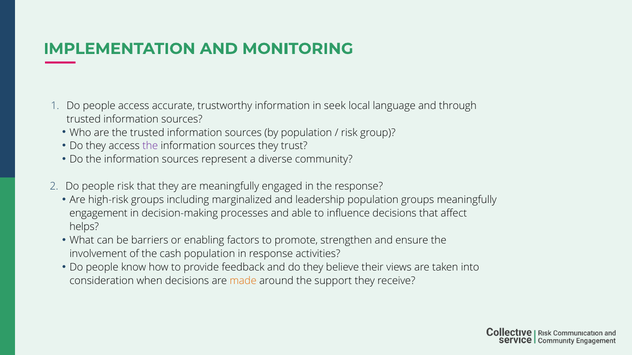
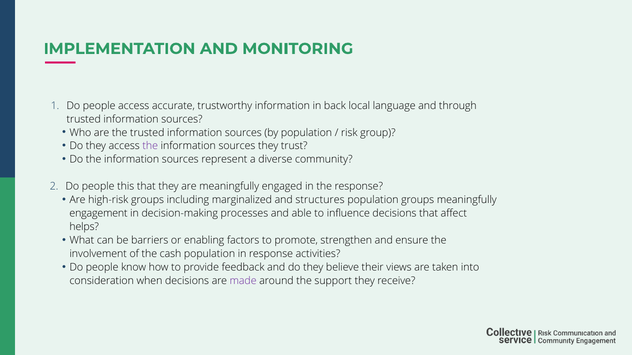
seek: seek -> back (335, 106)
people risk: risk -> this (126, 187)
leadership: leadership -> structures (320, 200)
made colour: orange -> purple (243, 281)
